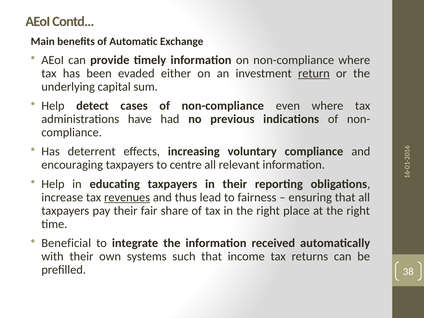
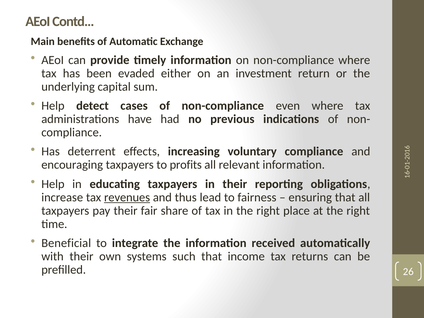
return underline: present -> none (314, 73)
centre: centre -> profits (186, 165)
38: 38 -> 26 (408, 272)
